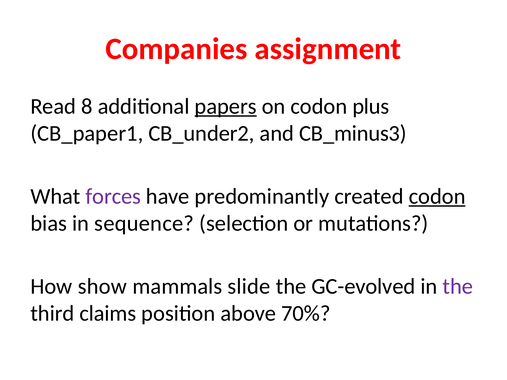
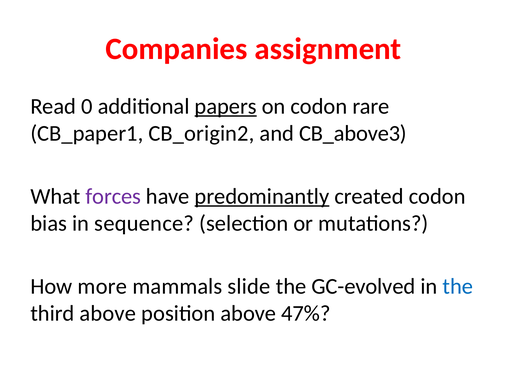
8: 8 -> 0 (87, 106)
plus: plus -> rare (371, 106)
CB_under2: CB_under2 -> CB_origin2 (201, 133)
CB_minus3: CB_minus3 -> CB_above3 (353, 133)
predominantly underline: none -> present (262, 197)
codon underline: present -> none (437, 197)
show: show -> more (102, 287)
the colour: purple -> blue (458, 287)
third claims: claims -> above (108, 314)
70%: 70% -> 47% (306, 314)
